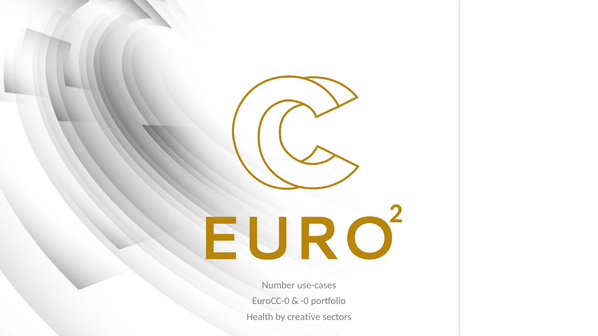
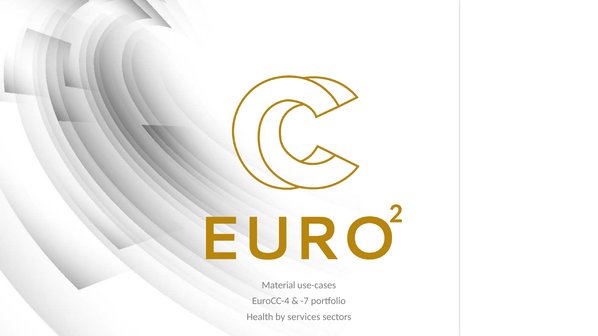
Number: Number -> Material (279, 285)
EuroCC-0: EuroCC-0 -> EuroCC-4 (271, 301)
-0: -0 -> -7 (305, 301)
creative: creative -> services (304, 317)
